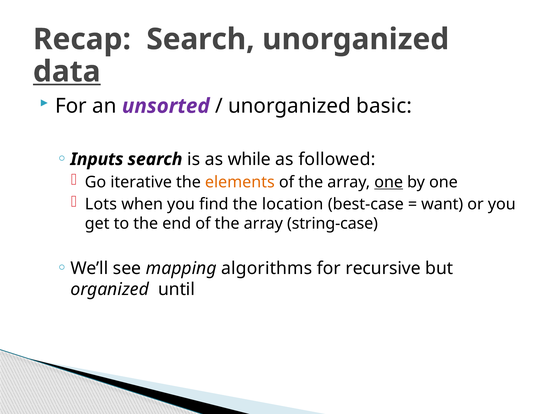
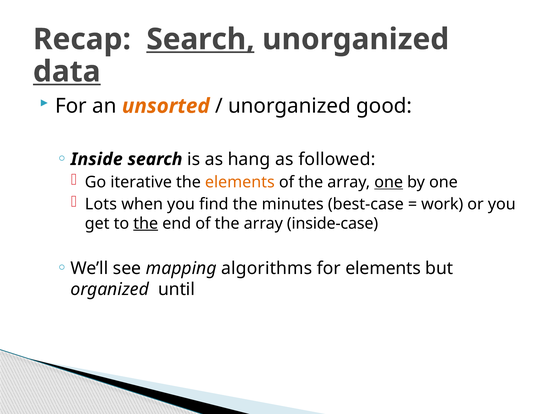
Search underline: none -> present (200, 39)
unsorted colour: purple -> orange (166, 106)
basic: basic -> good (384, 106)
Inputs: Inputs -> Inside (97, 159)
while: while -> hang (249, 159)
location: location -> minutes (293, 204)
want: want -> work (442, 204)
the underline: none -> present (146, 223)
string-case: string-case -> inside-case (333, 223)
for recursive: recursive -> elements (383, 268)
